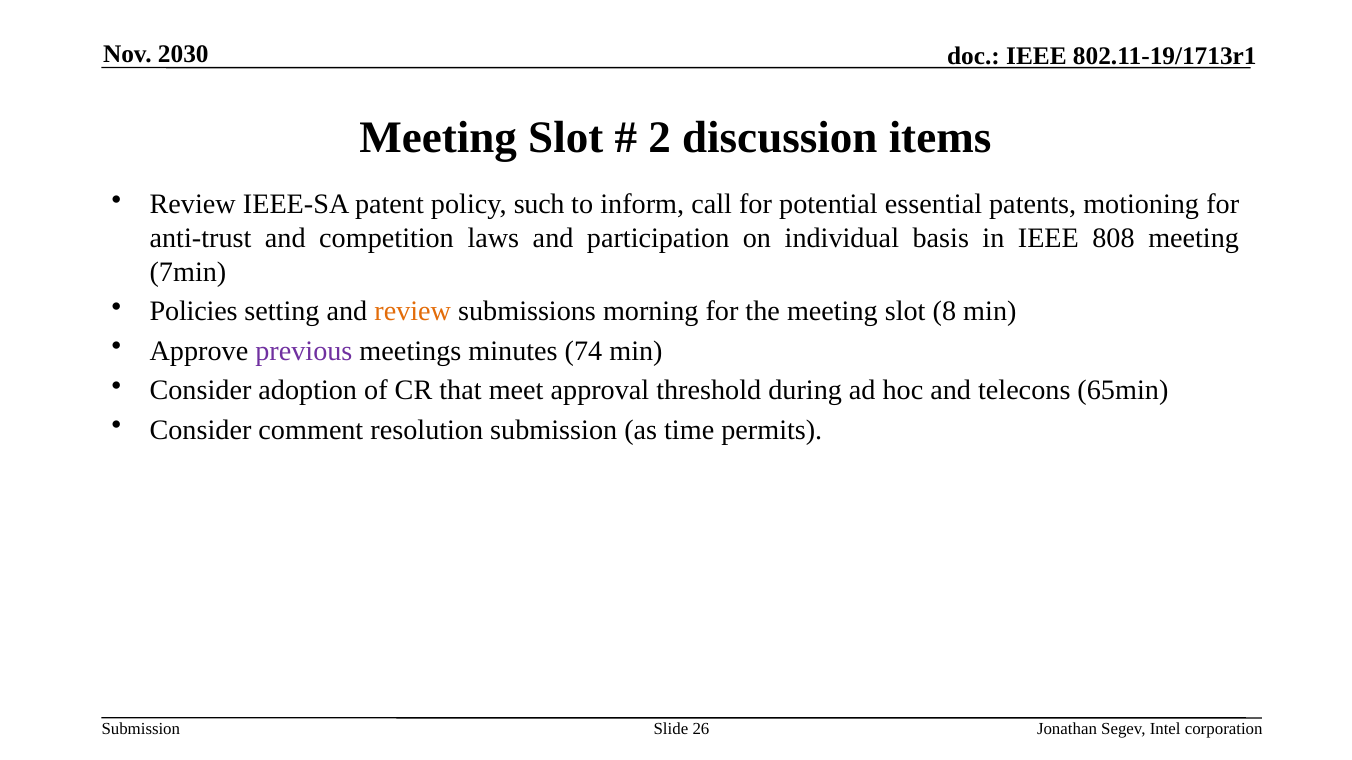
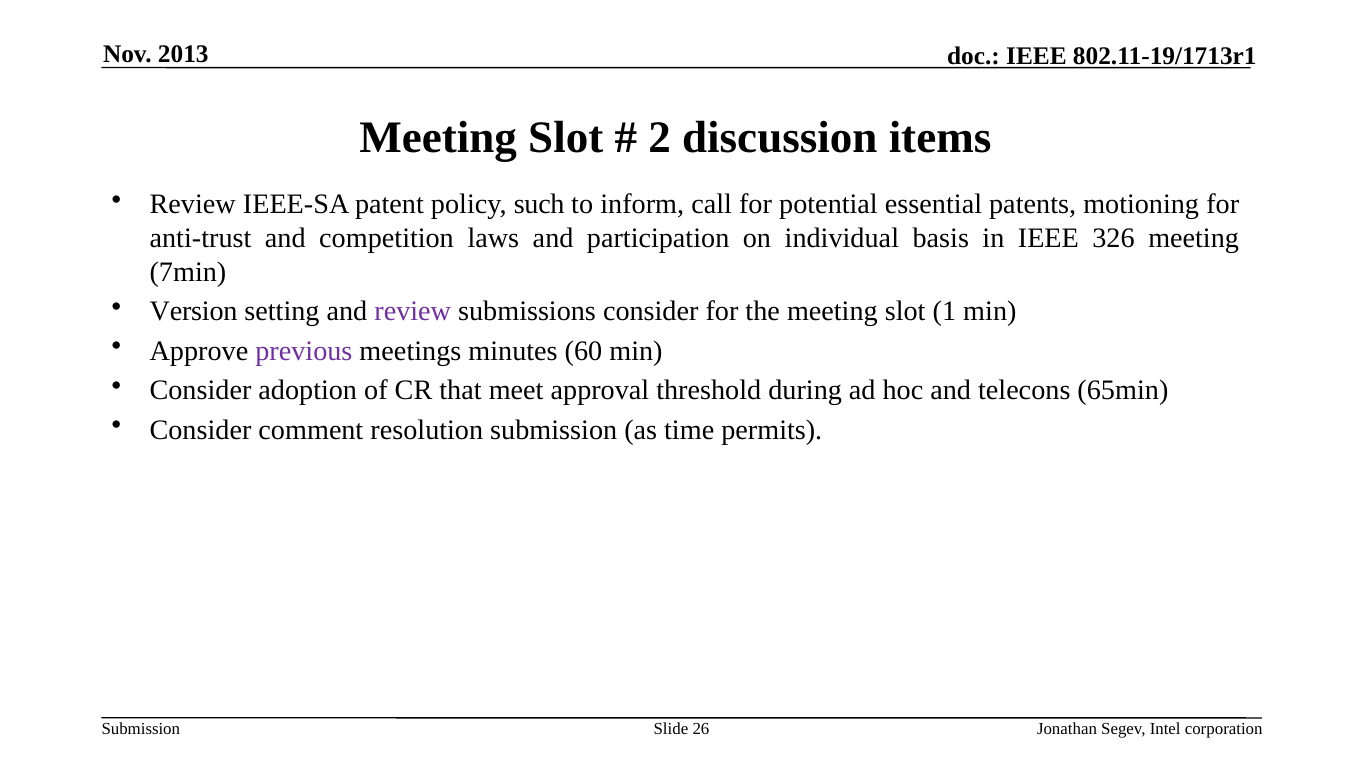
2030: 2030 -> 2013 (183, 54)
808: 808 -> 326 (1113, 238)
Policies: Policies -> Version (194, 312)
review colour: orange -> purple (413, 312)
submissions morning: morning -> consider (651, 312)
8: 8 -> 1 (944, 312)
74: 74 -> 60 (584, 351)
